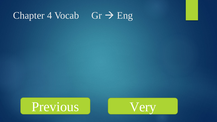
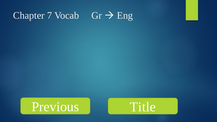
4: 4 -> 7 (50, 16)
Very: Very -> Title (143, 107)
